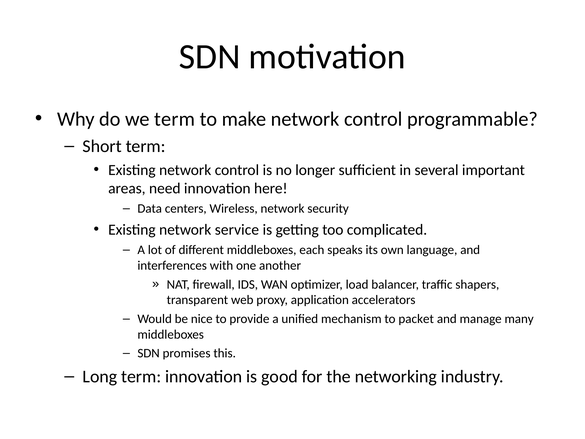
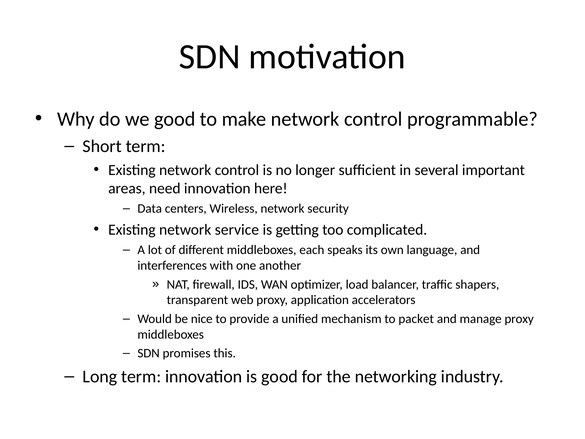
we term: term -> good (175, 119)
manage many: many -> proxy (519, 319)
